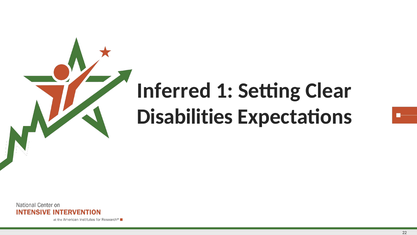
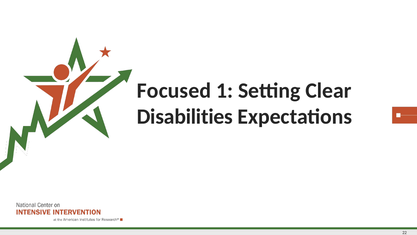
Inferred: Inferred -> Focused (174, 90)
